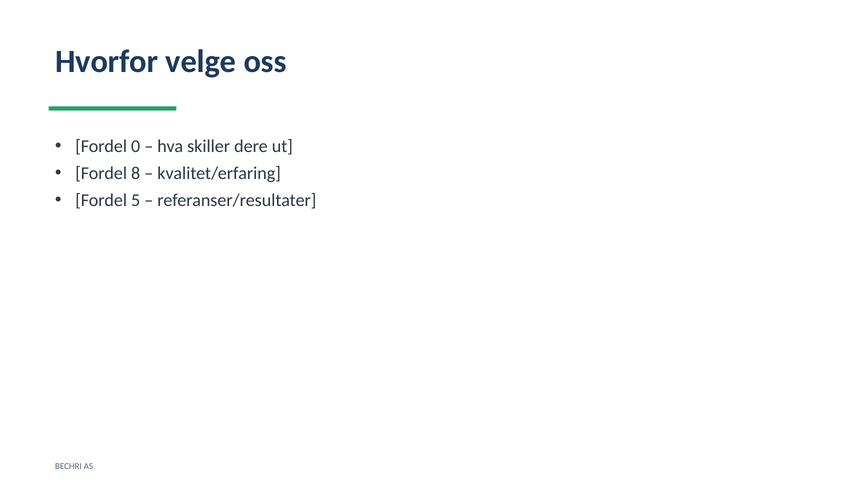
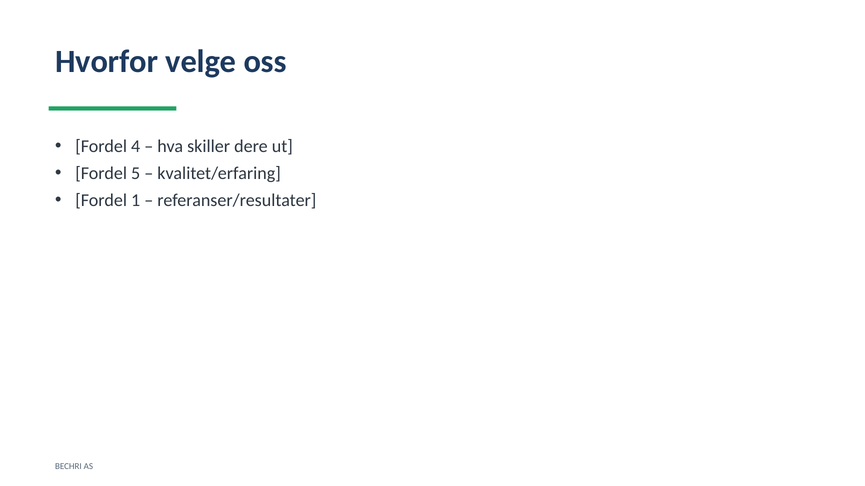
0: 0 -> 4 (136, 147)
8: 8 -> 5 (136, 174)
5: 5 -> 1 (136, 201)
